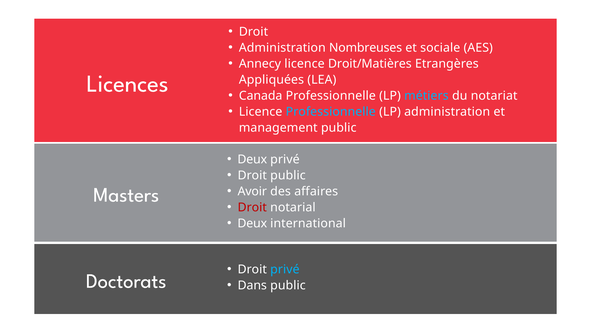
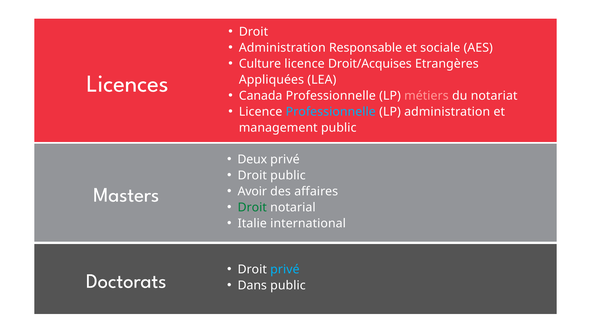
Nombreuses: Nombreuses -> Responsable (366, 48)
Annecy: Annecy -> Culture (260, 64)
Droit/Matières: Droit/Matières -> Droit/Acquises (370, 64)
métiers colour: light blue -> pink (426, 96)
Droit colour: red -> green (252, 207)
Deux: Deux -> Italie (252, 223)
